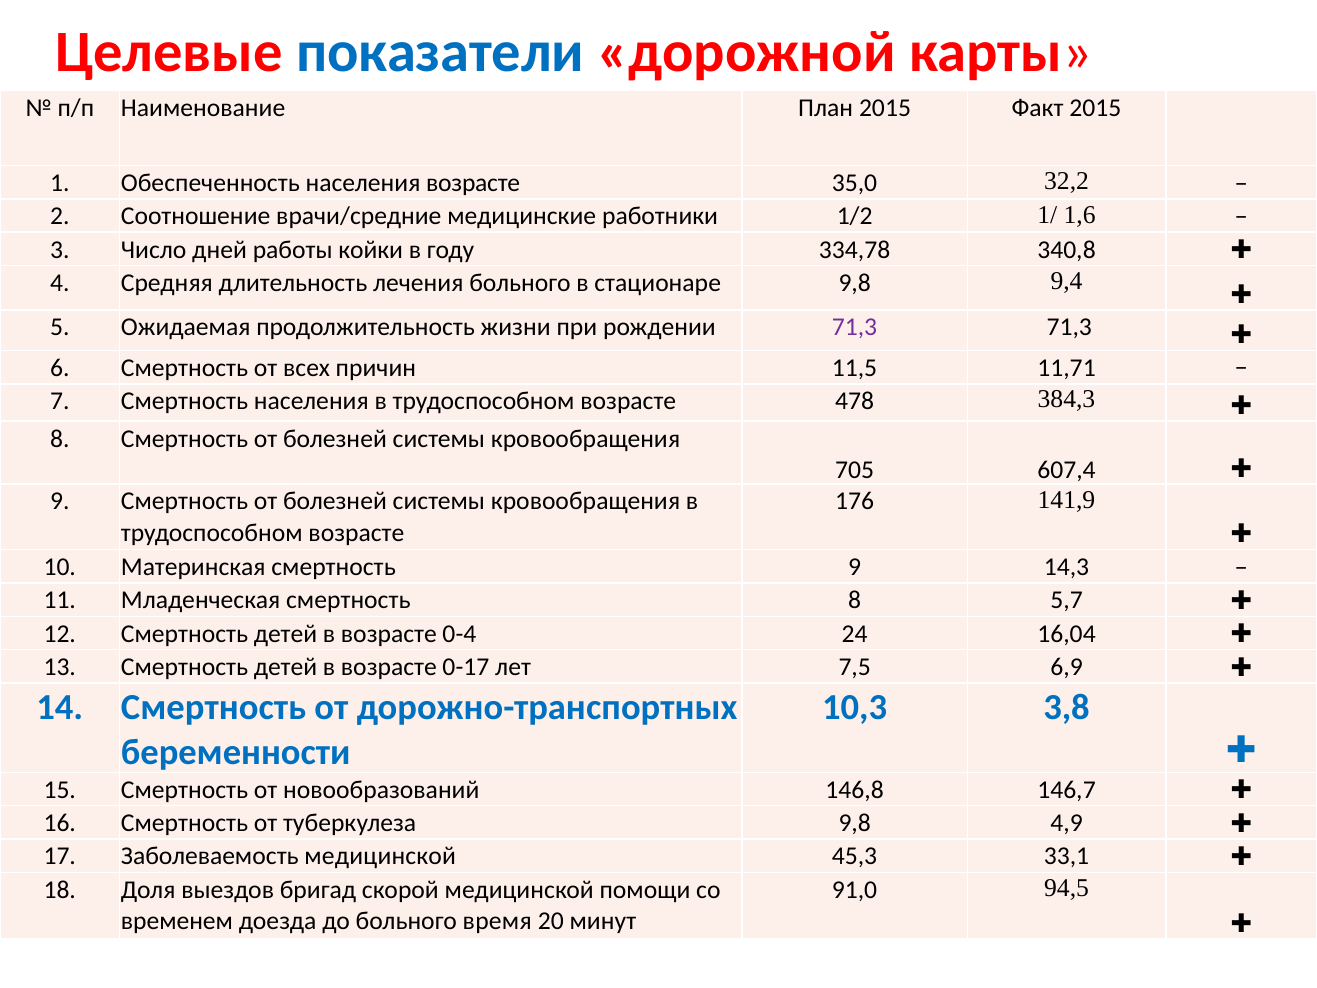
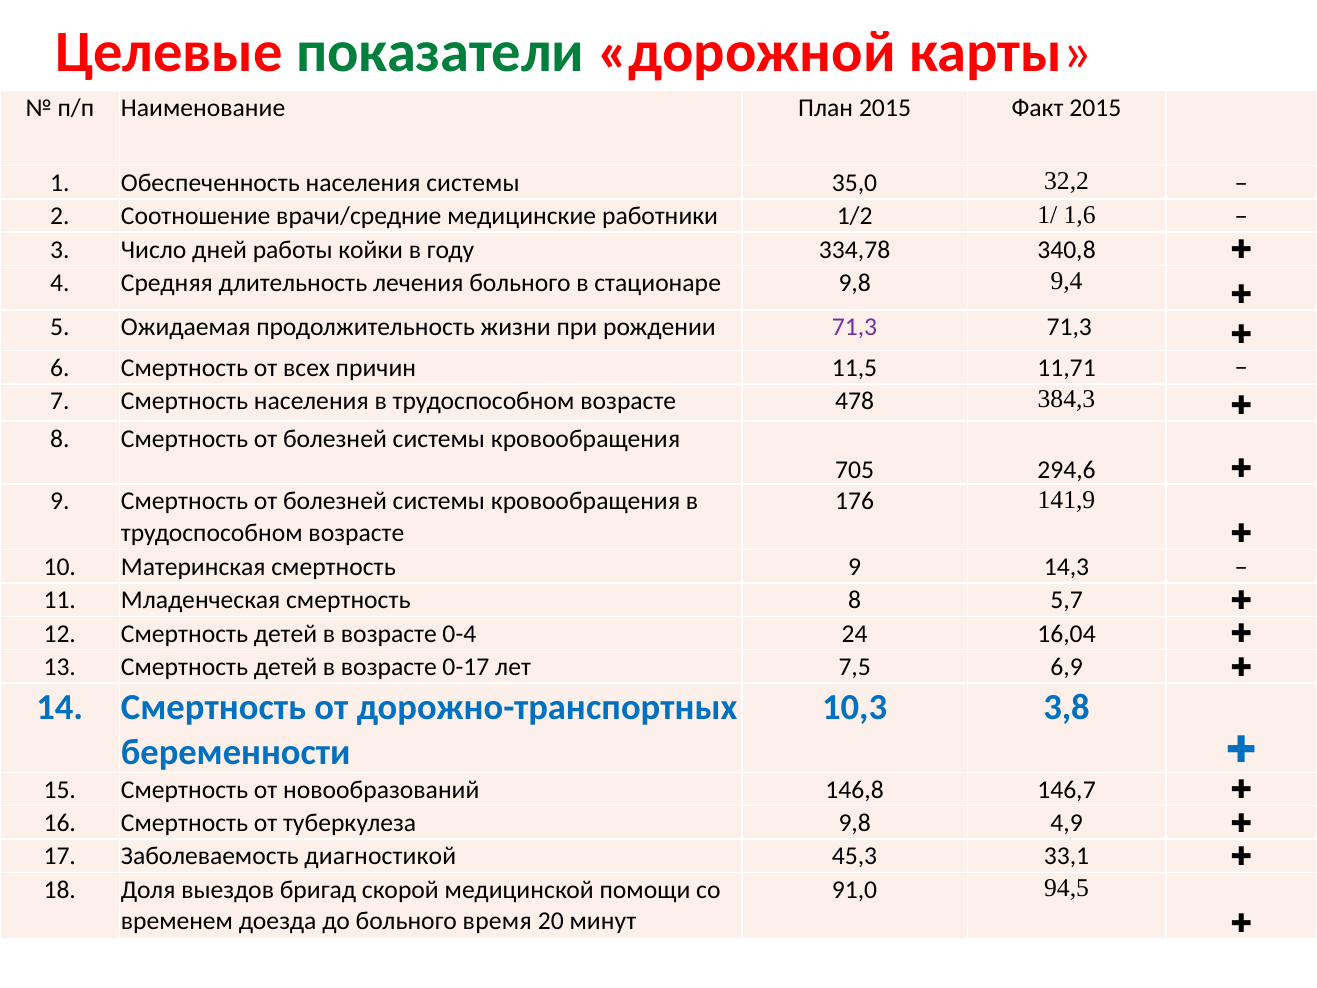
показатели colour: blue -> green (440, 53)
населения возрасте: возрасте -> системы (473, 183)
607,4: 607,4 -> 294,6 (1067, 470)
Заболеваемость медицинской: медицинской -> диагностикой (380, 856)
